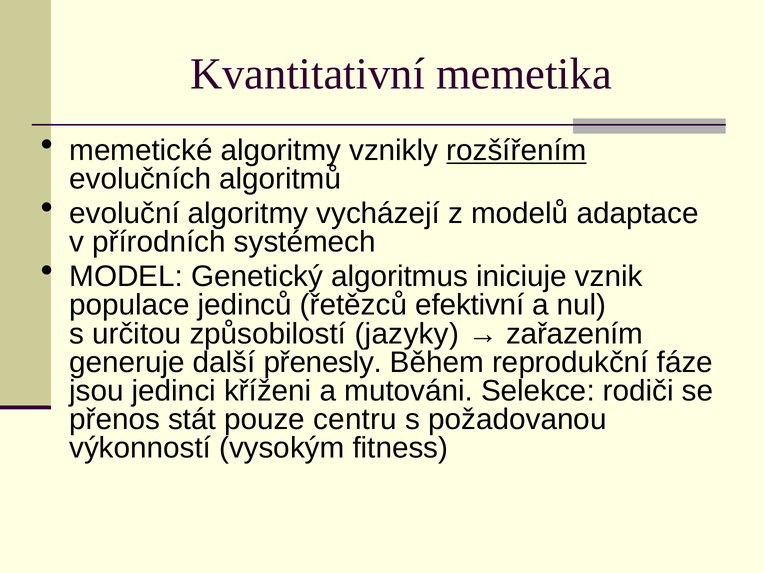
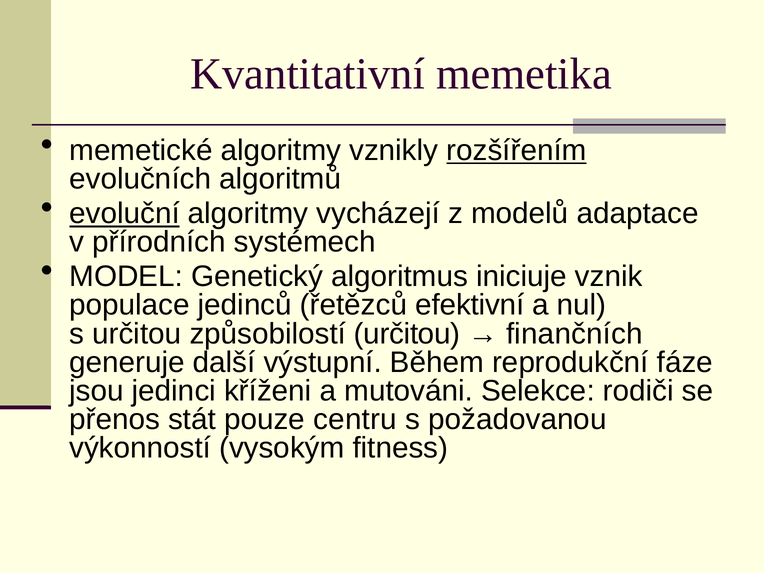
evoluční underline: none -> present (125, 214)
způsobilostí jazyky: jazyky -> určitou (407, 334)
zařazením: zařazením -> finančních (574, 334)
přenesly: přenesly -> výstupní (323, 362)
